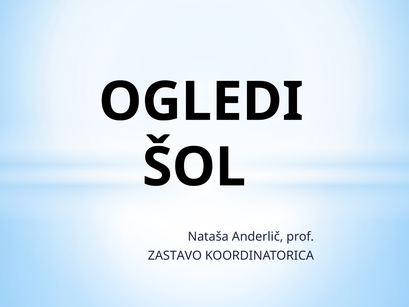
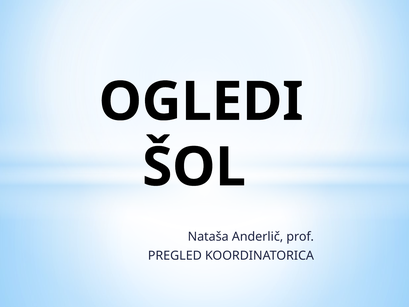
ZASTAVO: ZASTAVO -> PREGLED (175, 256)
